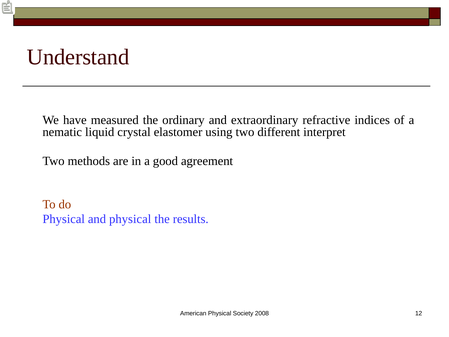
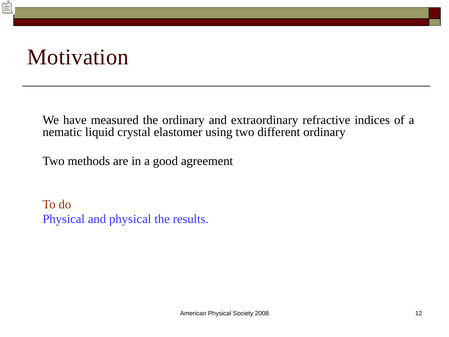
Understand: Understand -> Motivation (78, 57)
different interpret: interpret -> ordinary (324, 132)
